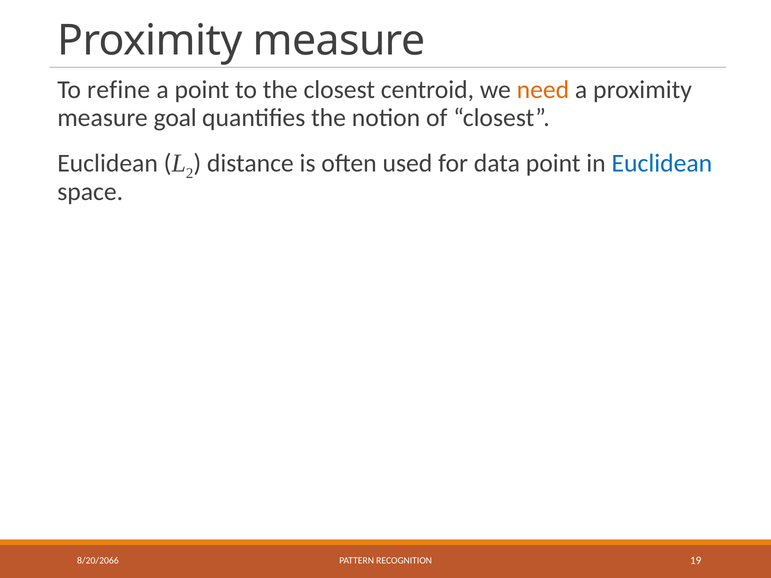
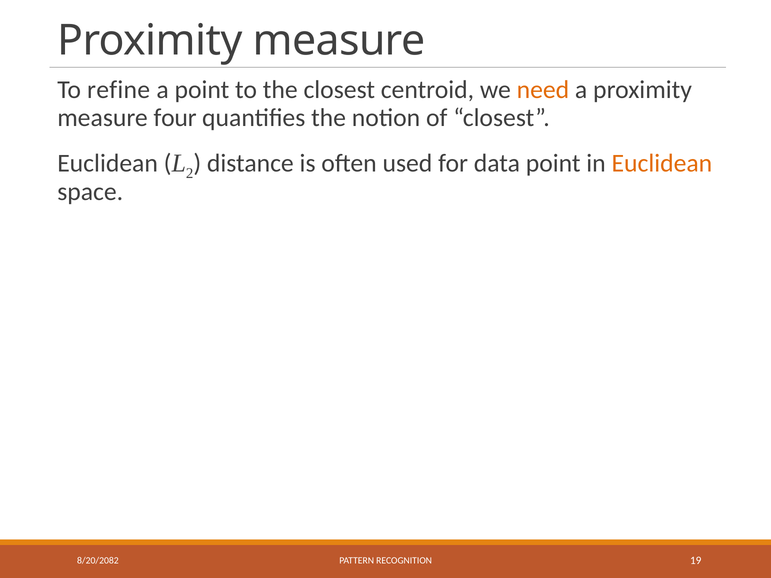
goal: goal -> four (175, 118)
Euclidean colour: blue -> orange (662, 163)
8/20/2066: 8/20/2066 -> 8/20/2082 (98, 561)
